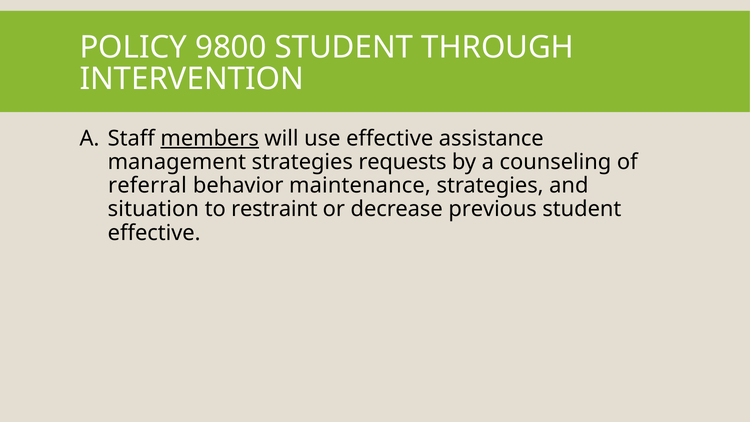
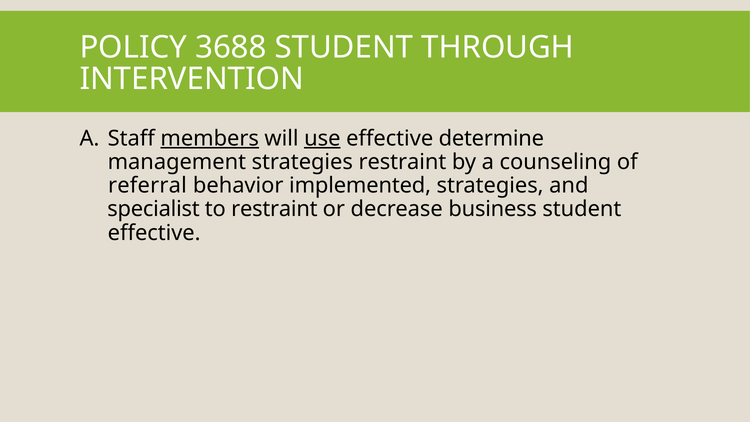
9800: 9800 -> 3688 (231, 47)
use underline: none -> present (322, 138)
assistance: assistance -> determine (491, 138)
strategies requests: requests -> restraint (402, 162)
maintenance: maintenance -> implemented (360, 186)
situation: situation -> specialist (154, 209)
previous: previous -> business (493, 209)
